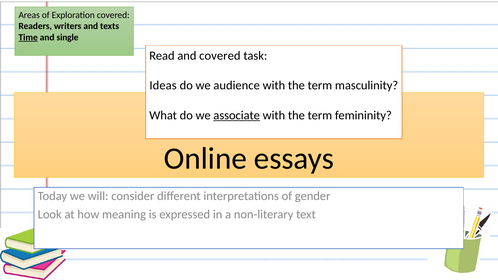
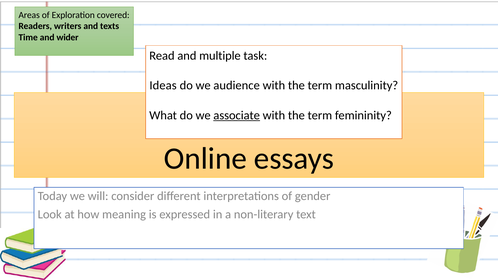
Time underline: present -> none (28, 37)
single: single -> wider (68, 37)
and covered: covered -> multiple (220, 56)
